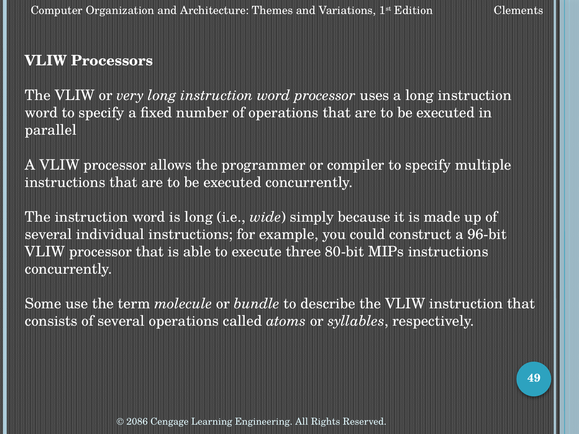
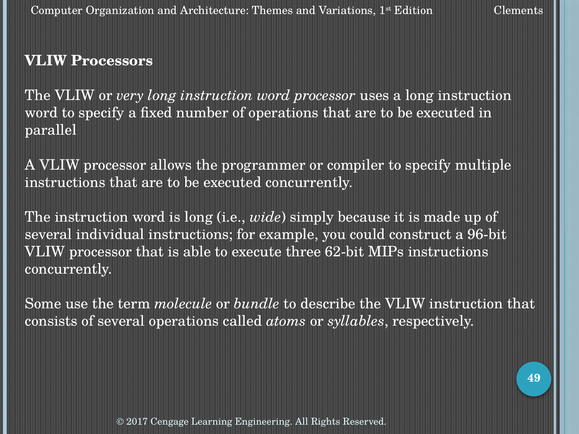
80-bit: 80-bit -> 62-bit (345, 252)
2086: 2086 -> 2017 (137, 422)
